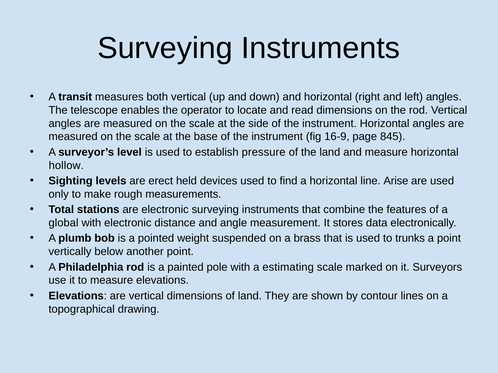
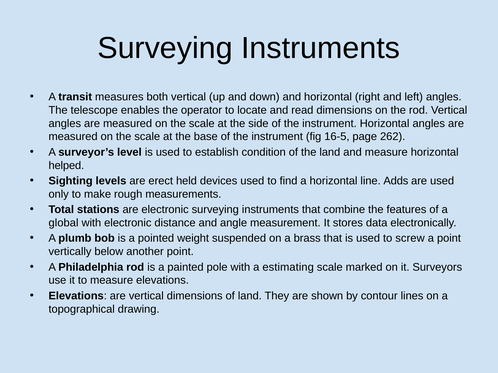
16-9: 16-9 -> 16-5 (337, 137)
845: 845 -> 262 (393, 137)
pressure: pressure -> condition (264, 152)
hollow: hollow -> helped (66, 166)
Arise: Arise -> Adds (396, 181)
trunks: trunks -> screw (410, 239)
